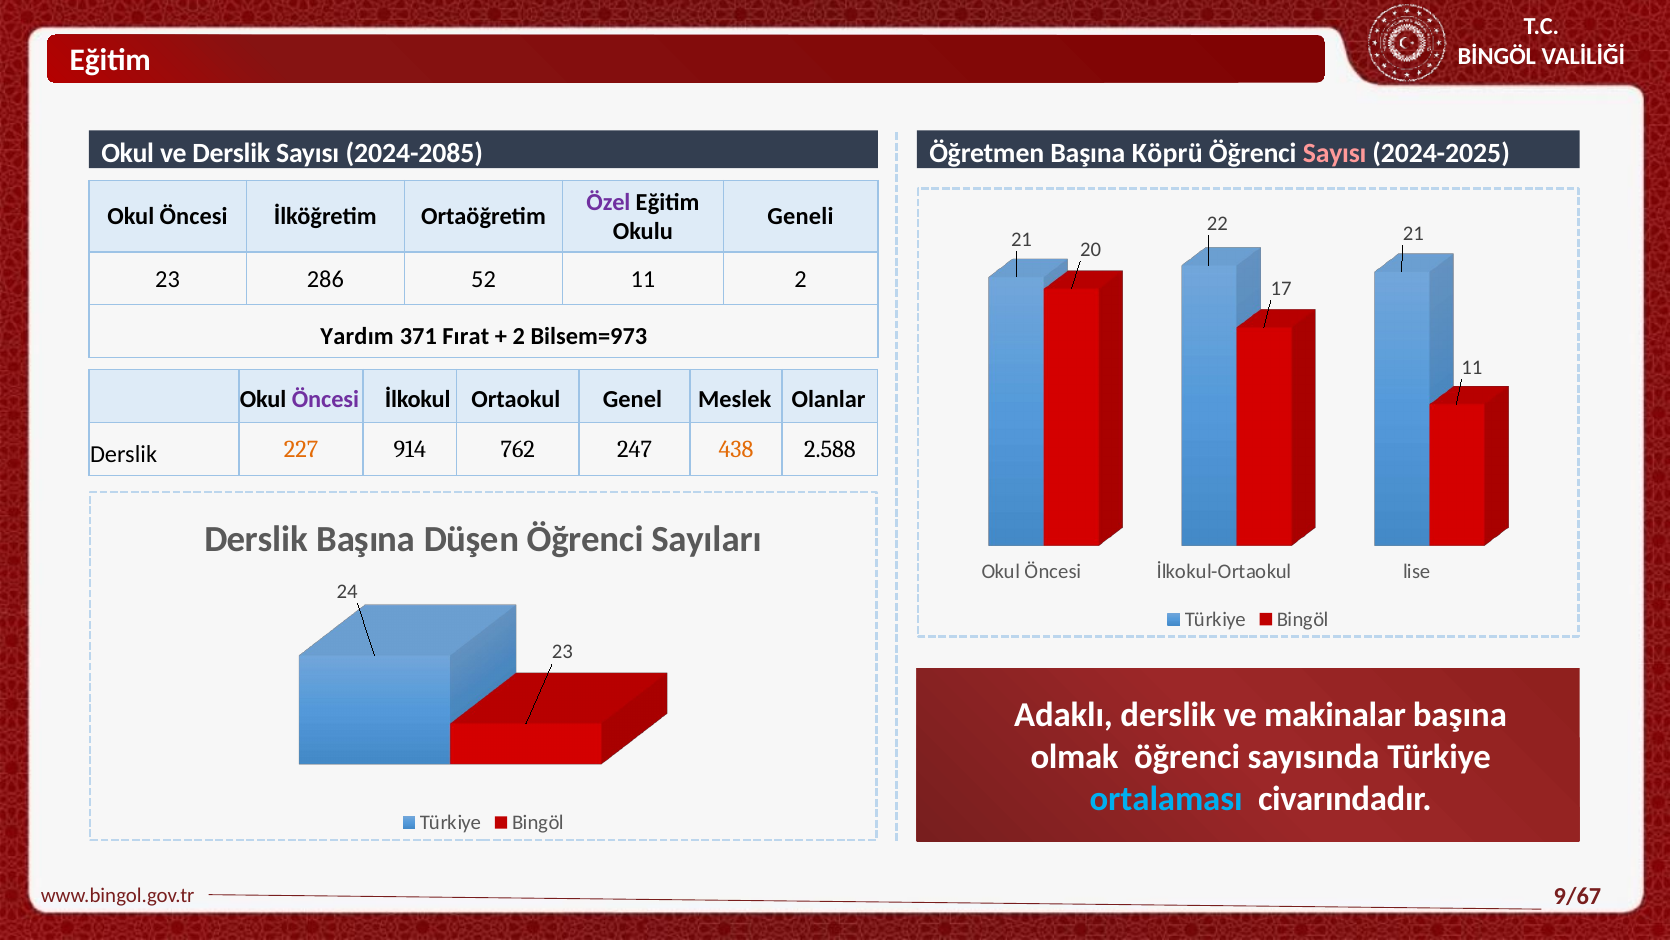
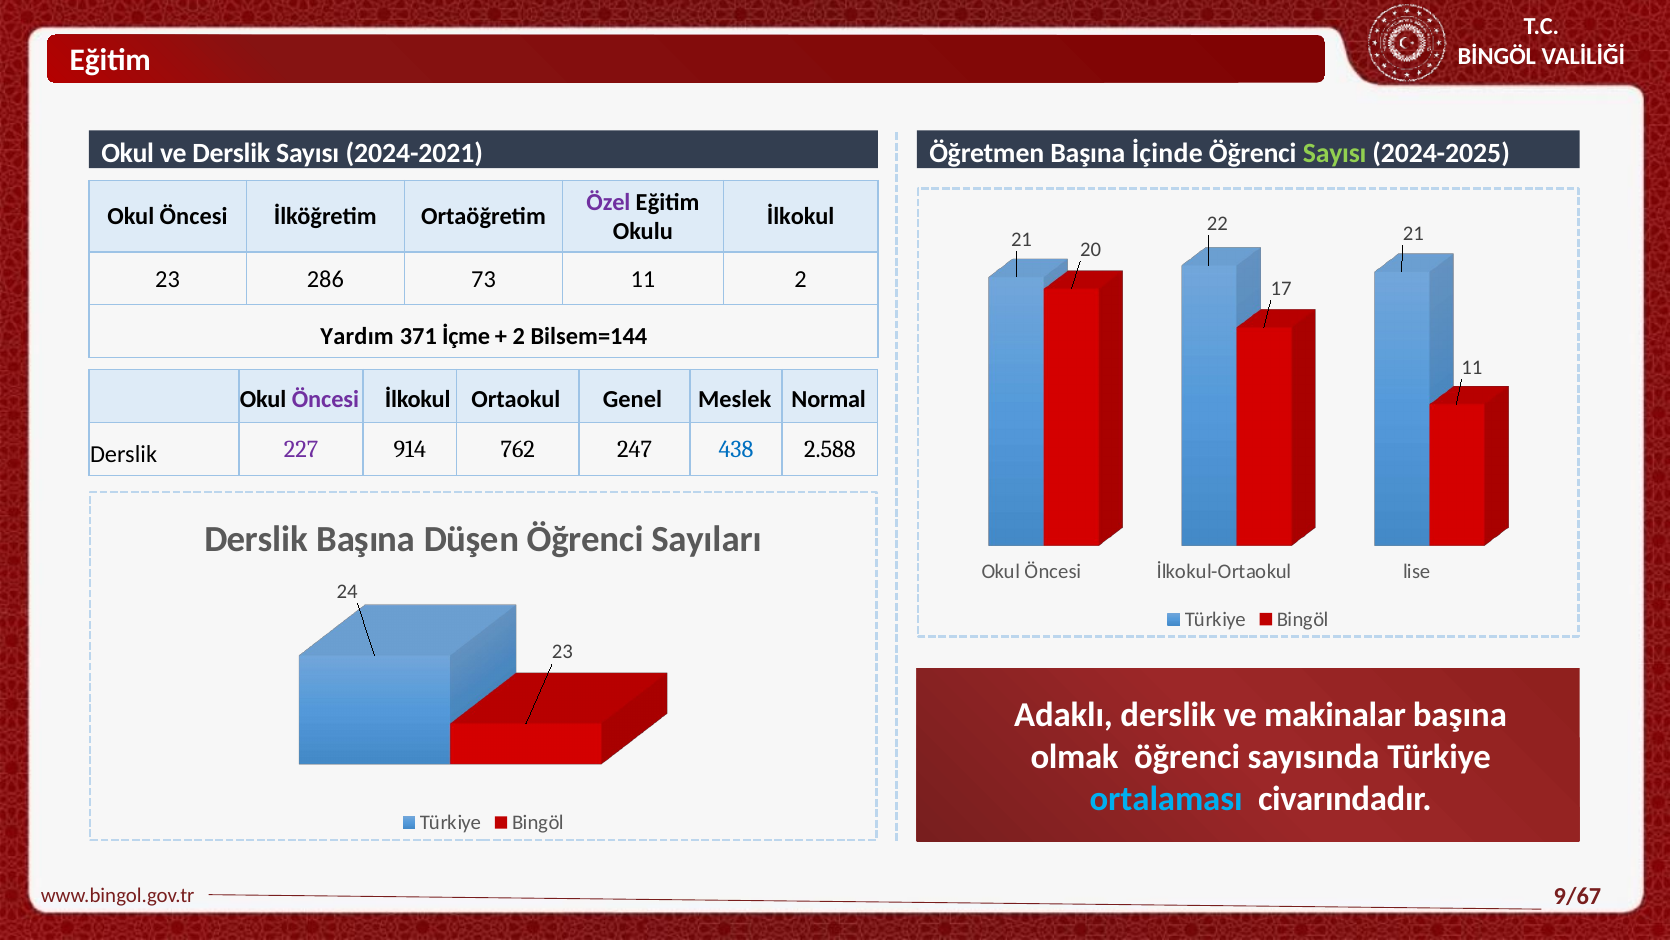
2024-2085: 2024-2085 -> 2024-2021 (414, 153)
Köprü: Köprü -> İçinde (1167, 153)
Sayısı colour: pink -> light green (1335, 153)
Geneli: Geneli -> İlkokul (801, 216)
52: 52 -> 73 (484, 279)
Fırat: Fırat -> İçme (466, 336)
Bilsem=973: Bilsem=973 -> Bilsem=144 (589, 336)
Olanlar: Olanlar -> Normal (829, 399)
227 colour: orange -> purple (301, 449)
438 colour: orange -> blue (736, 449)
